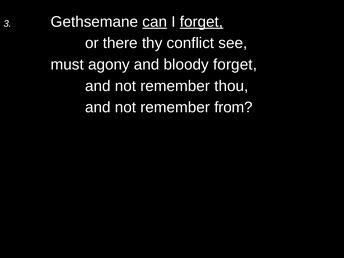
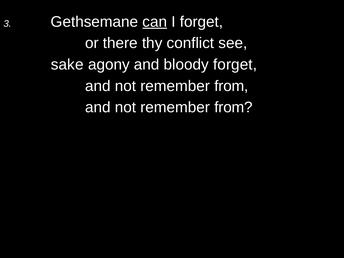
forget underline: present -> none (201, 22)
must: must -> sake (67, 65)
thou: thou -> from (231, 86)
